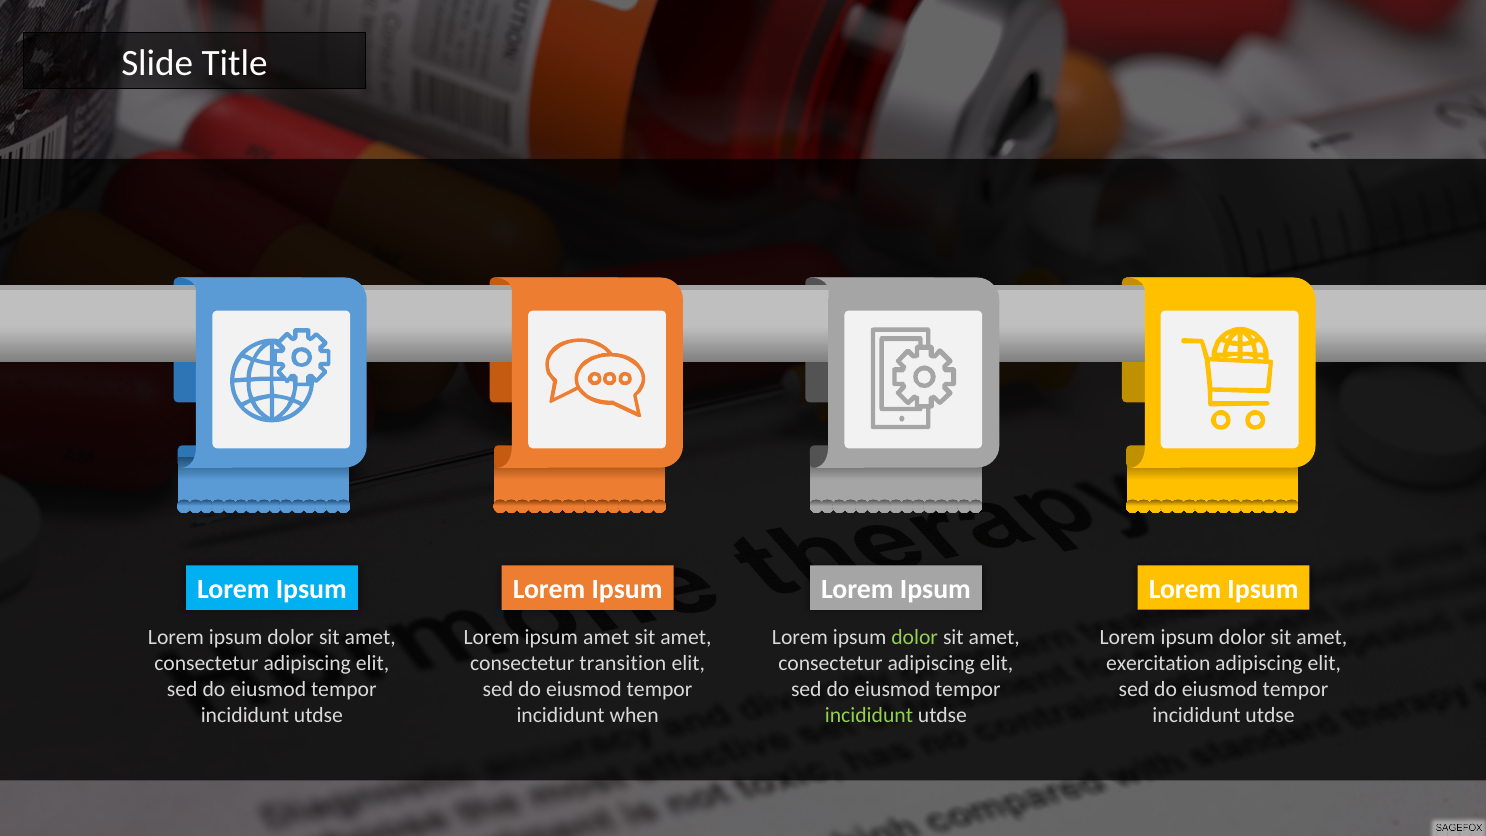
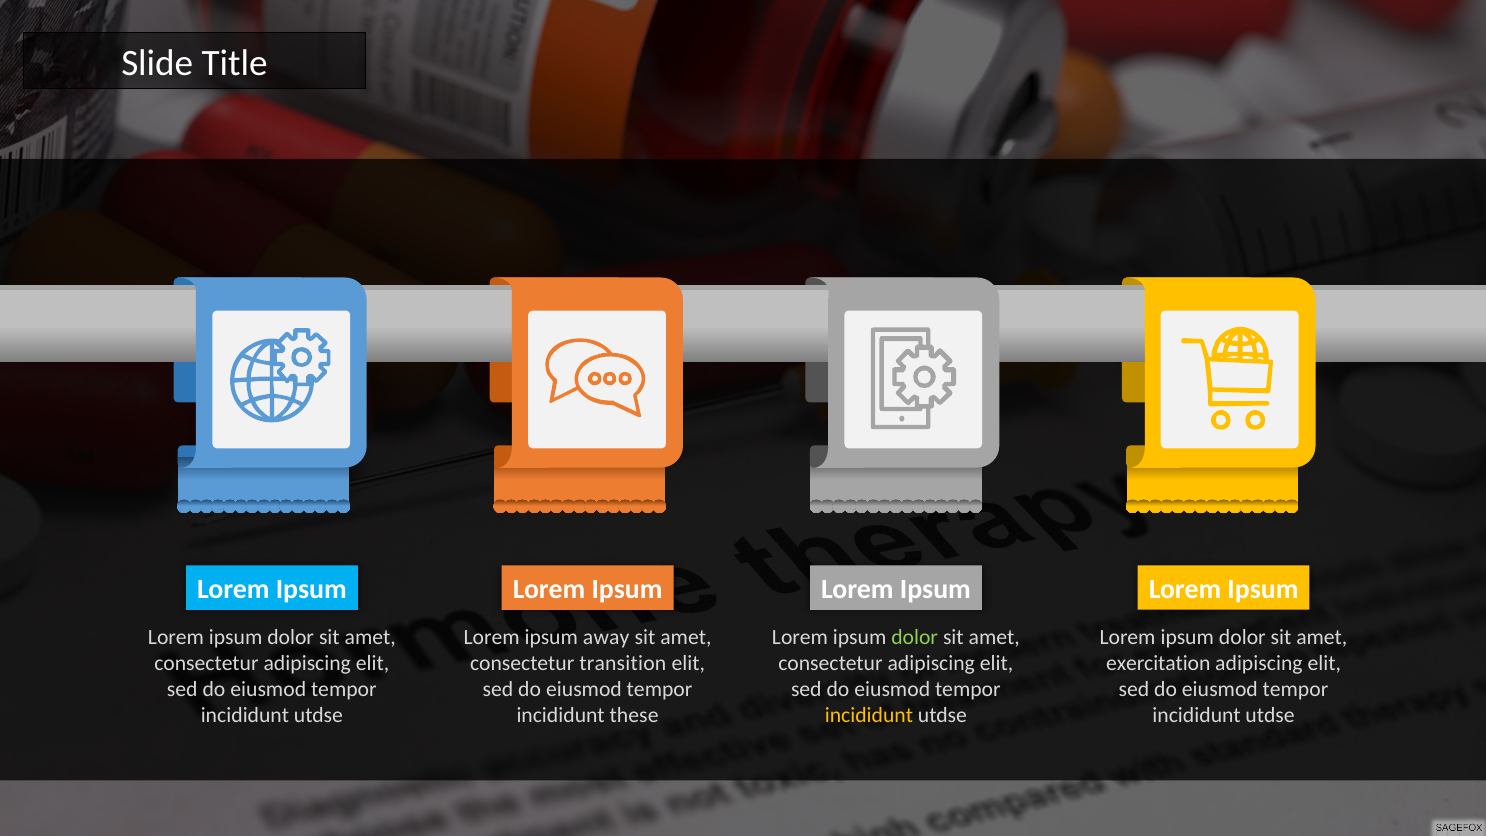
ipsum amet: amet -> away (606, 637)
incididunt colour: light green -> yellow (869, 715)
when: when -> these (634, 715)
